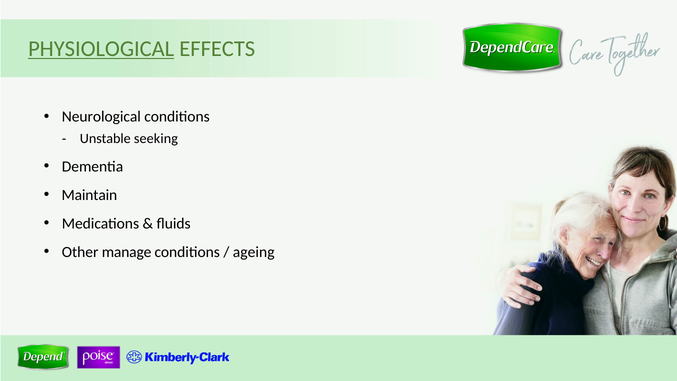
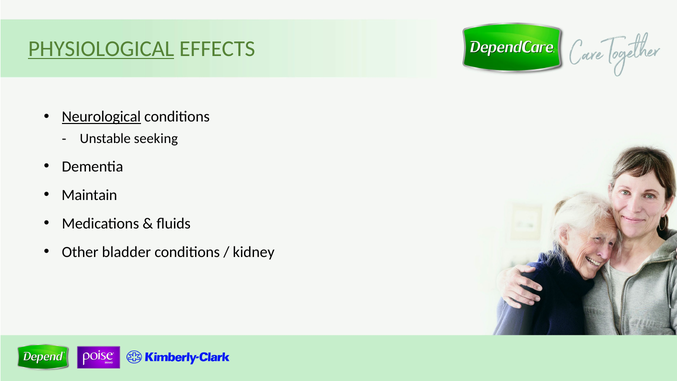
Neurological underline: none -> present (101, 117)
manage: manage -> bladder (126, 252)
ageing: ageing -> kidney (254, 252)
